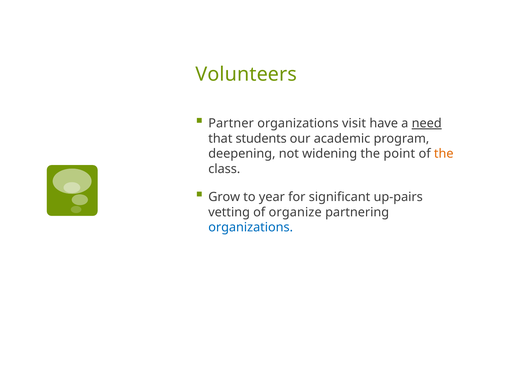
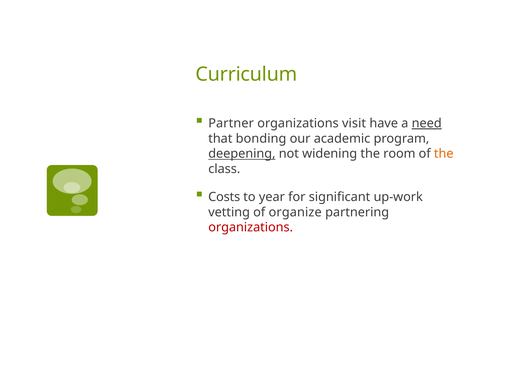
Volunteers: Volunteers -> Curriculum (246, 74)
students: students -> bonding (261, 139)
deepening underline: none -> present (242, 154)
point: point -> room (399, 154)
Grow: Grow -> Costs (224, 197)
up-pairs: up-pairs -> up-work (398, 197)
organizations colour: blue -> red (251, 227)
